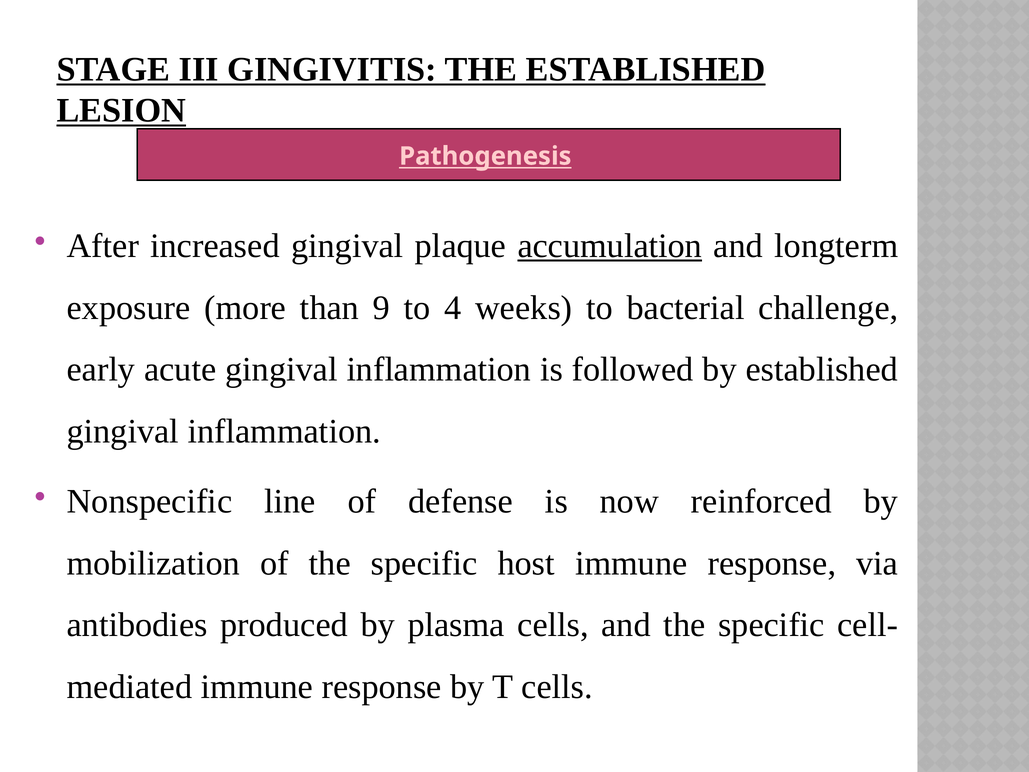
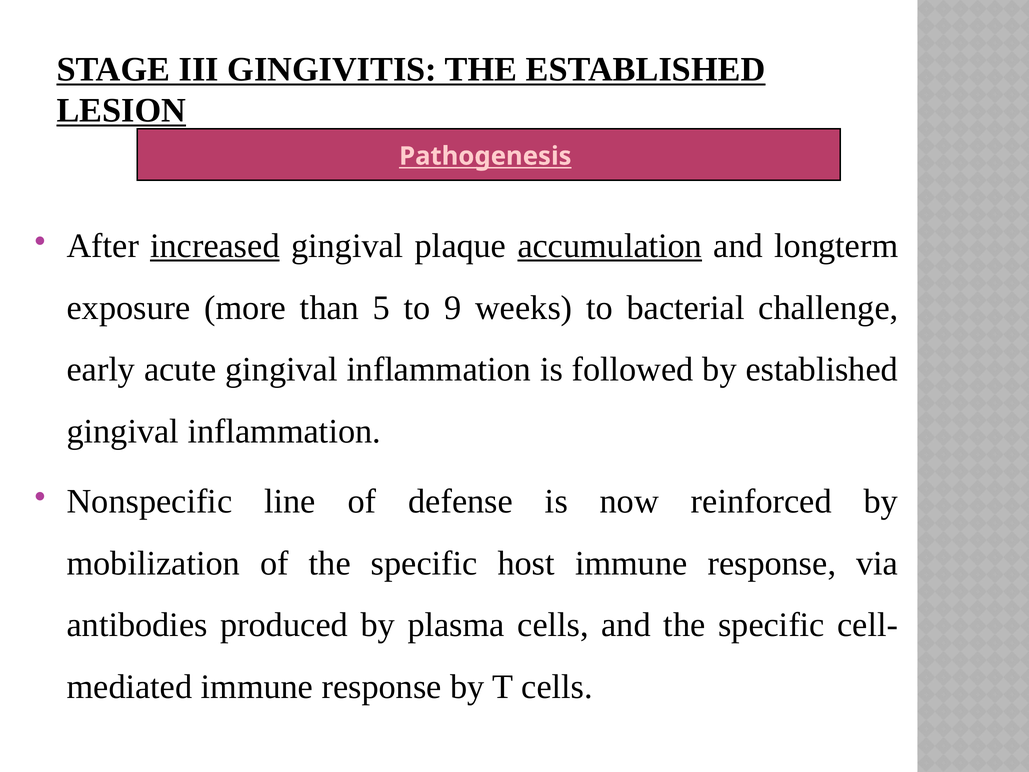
increased underline: none -> present (215, 246)
9: 9 -> 5 (381, 308)
4: 4 -> 9 (453, 308)
